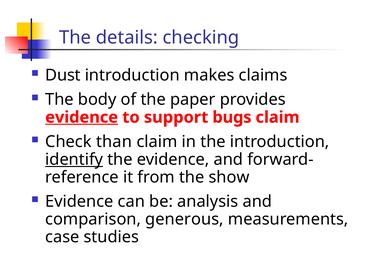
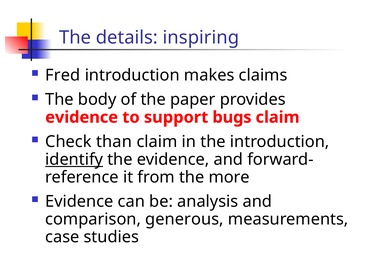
checking: checking -> inspiring (201, 38)
Dust: Dust -> Fred (63, 75)
evidence underline: present -> none (82, 117)
show: show -> more (229, 177)
